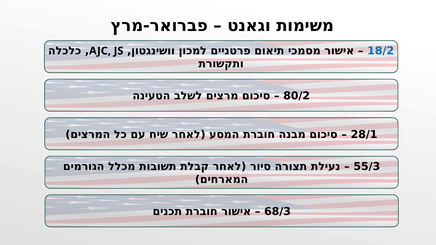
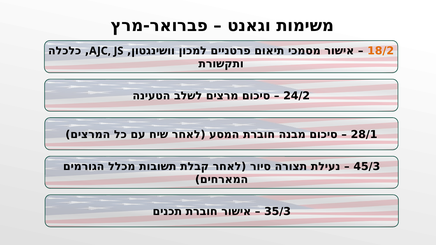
18/2 colour: blue -> orange (381, 51)
80/2: 80/2 -> 24/2 (297, 96)
55/3: 55/3 -> 45/3 (367, 167)
68/3: 68/3 -> 35/3 (278, 212)
